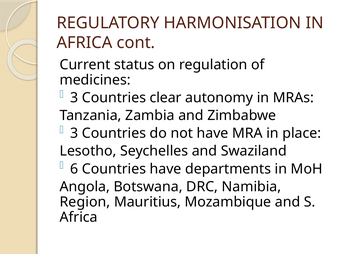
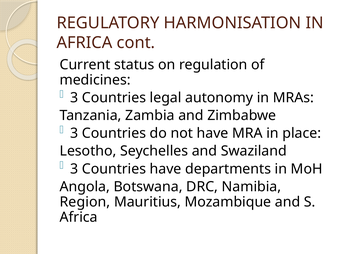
clear: clear -> legal (166, 98)
6: 6 -> 3 (74, 169)
